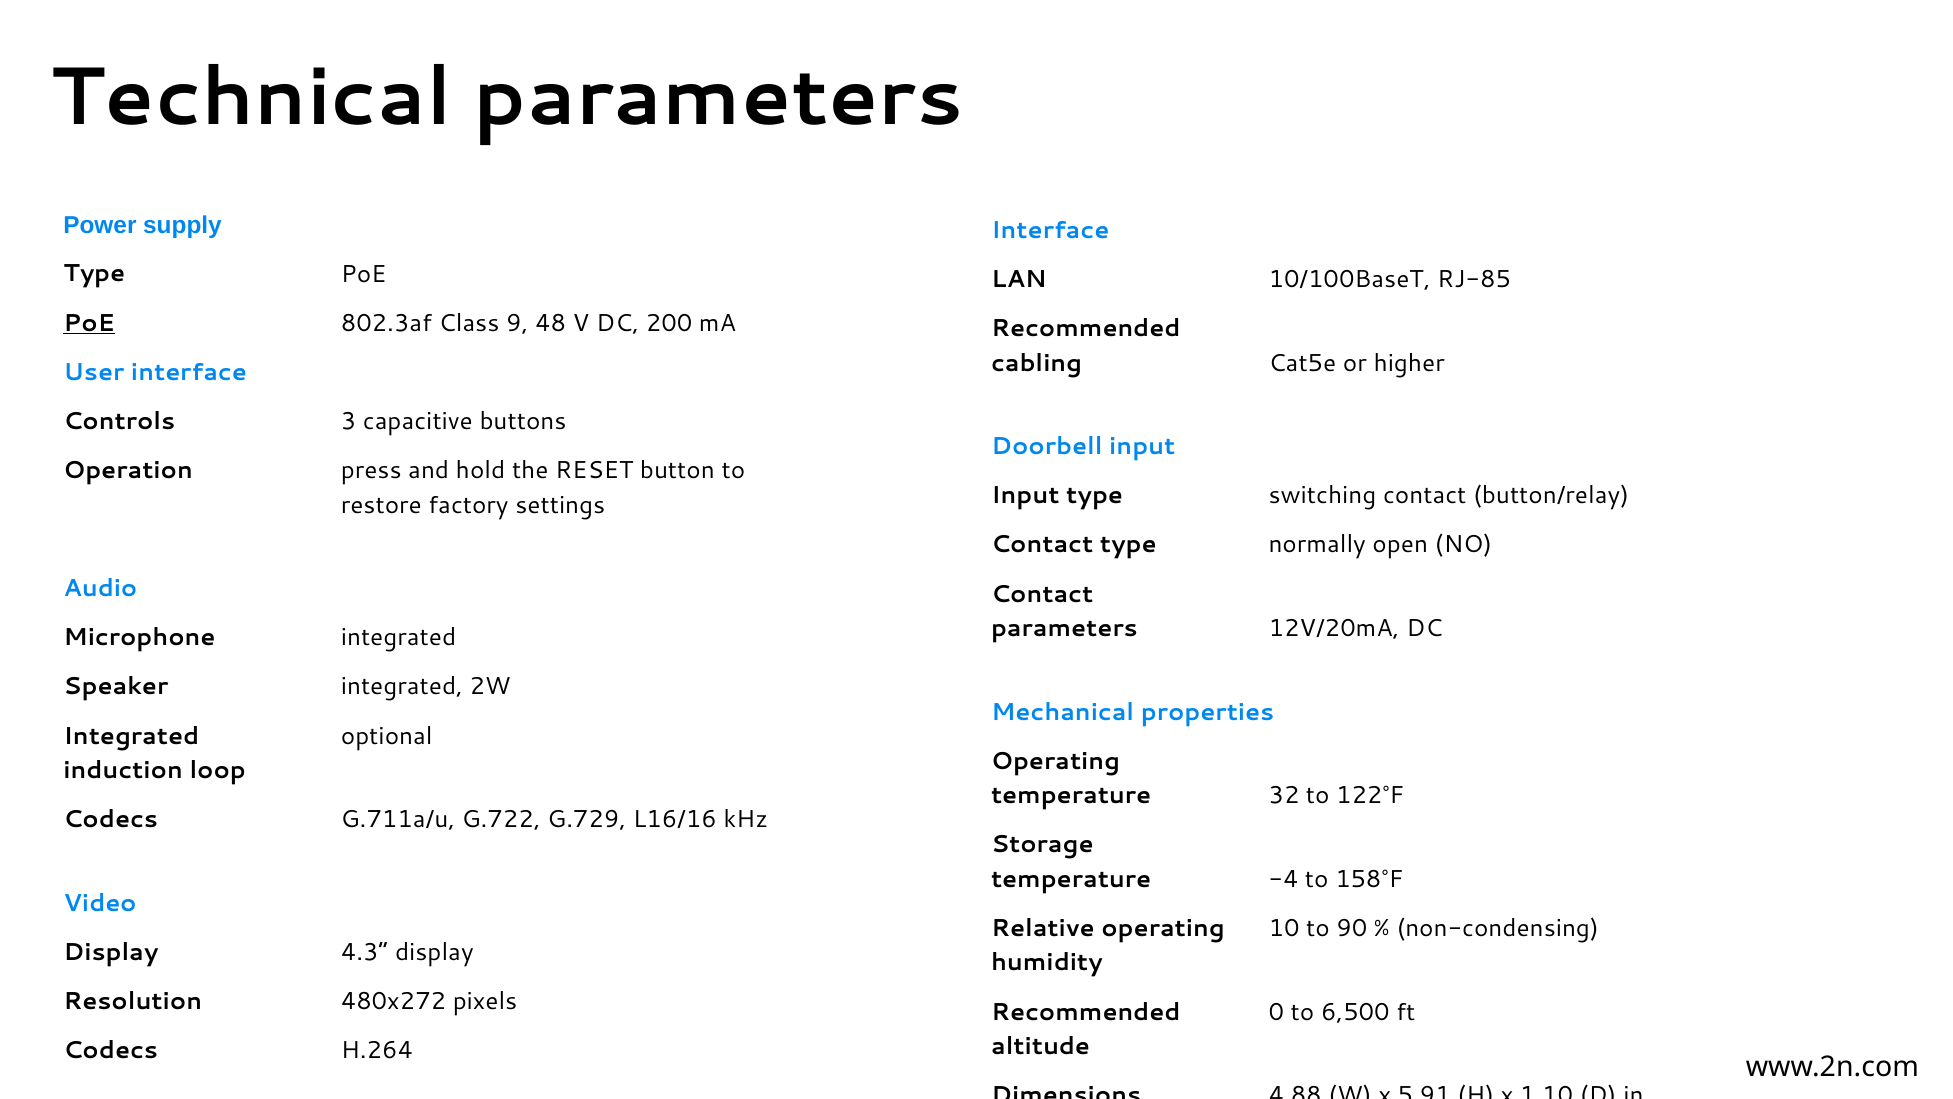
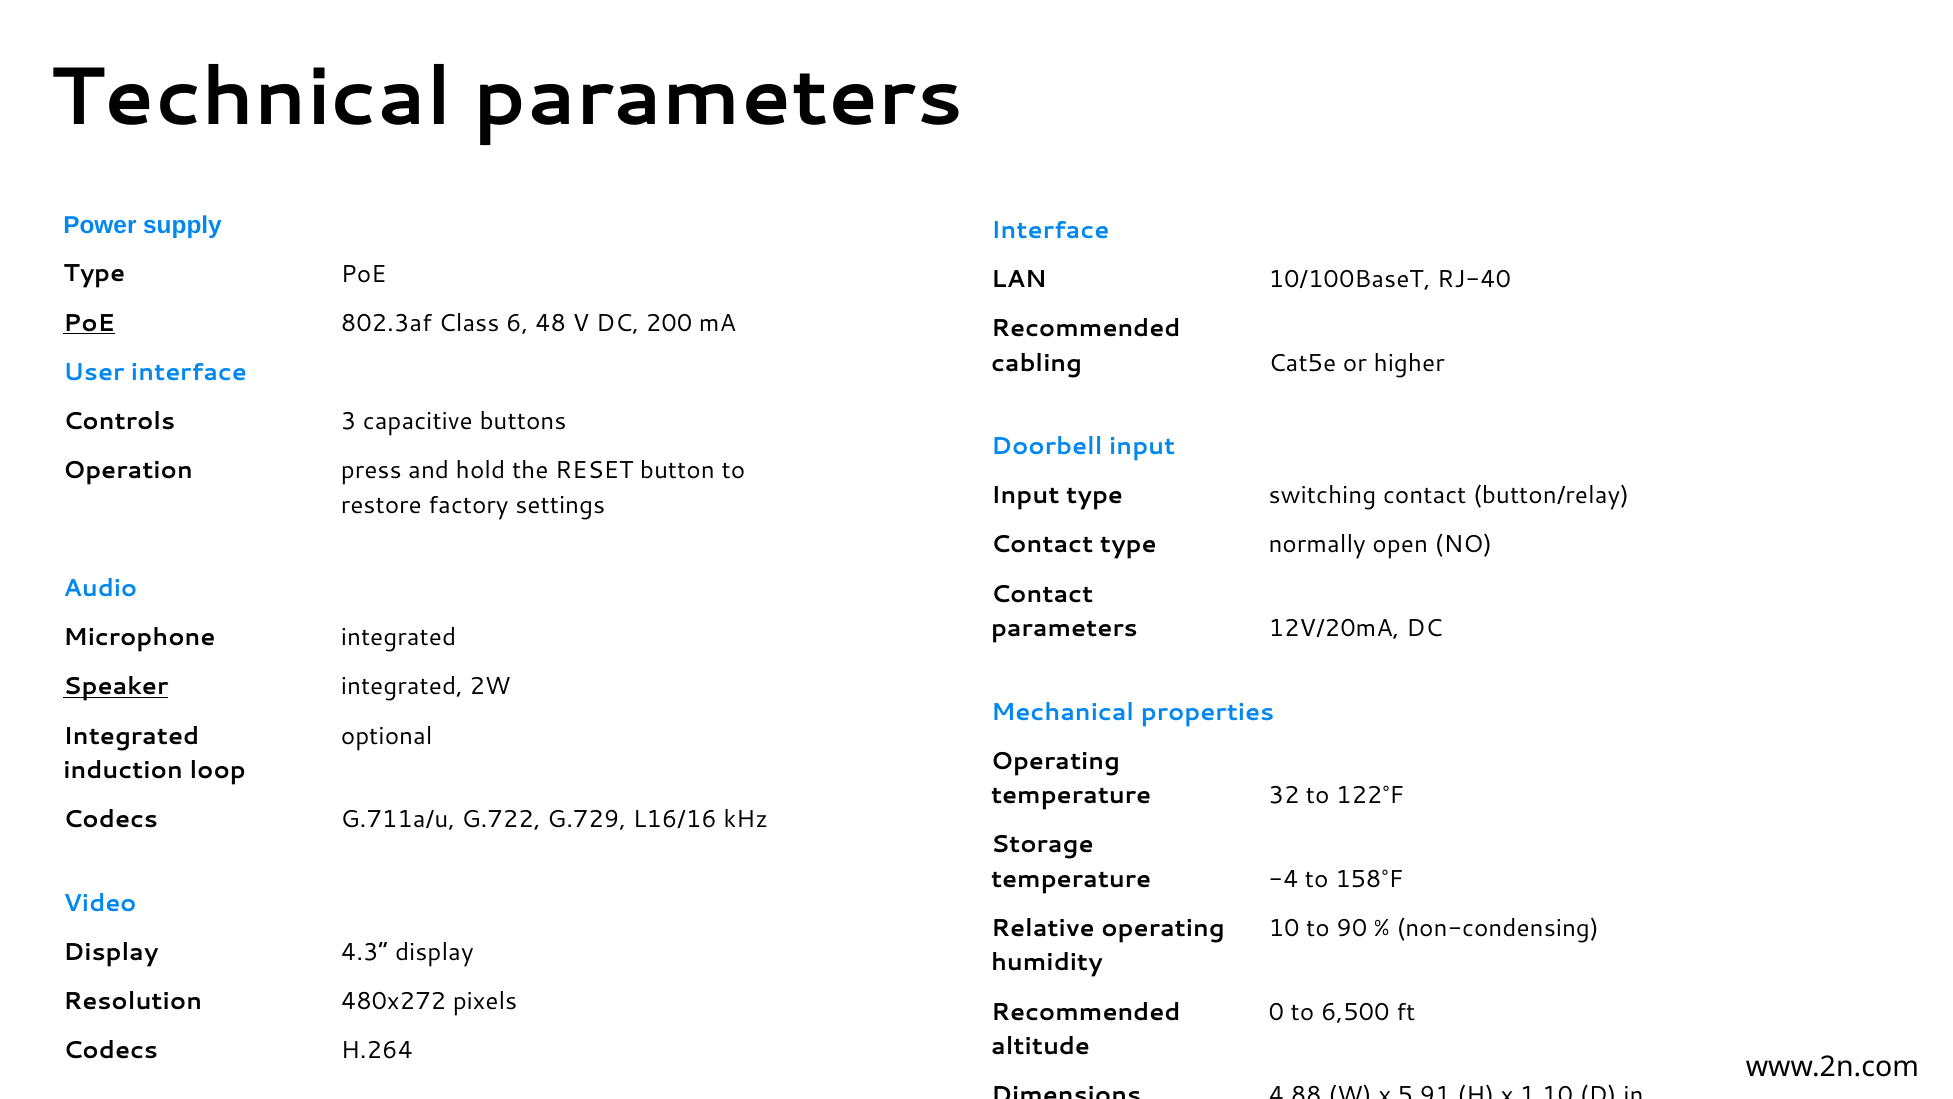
RJ-85: RJ-85 -> RJ-40 (1474, 279)
9: 9 -> 6 (517, 323)
Speaker underline: none -> present (116, 687)
